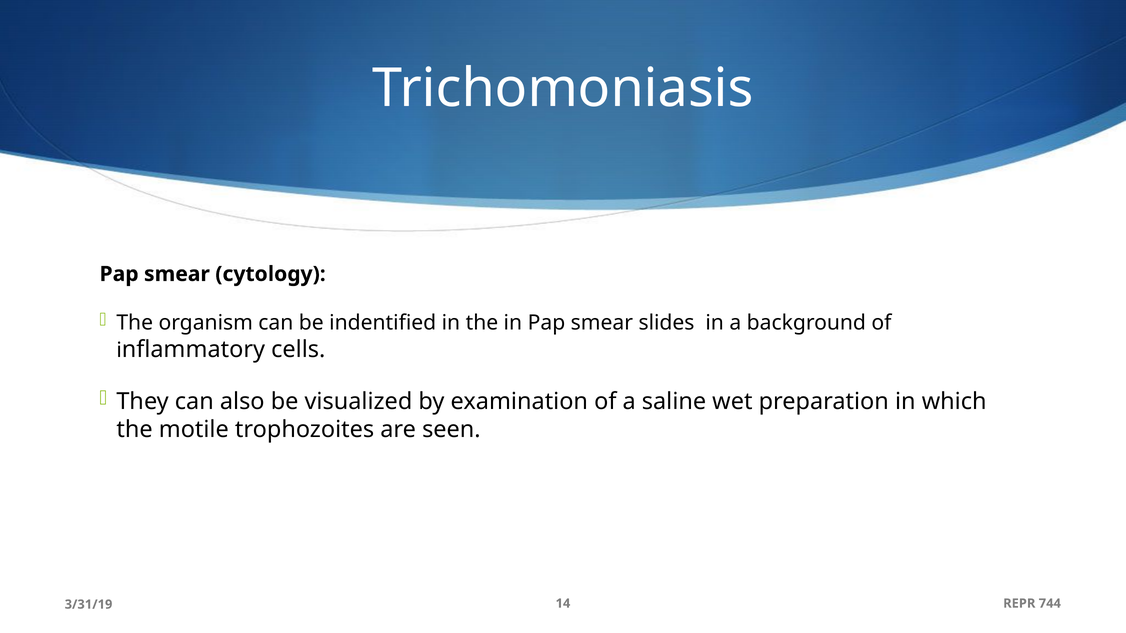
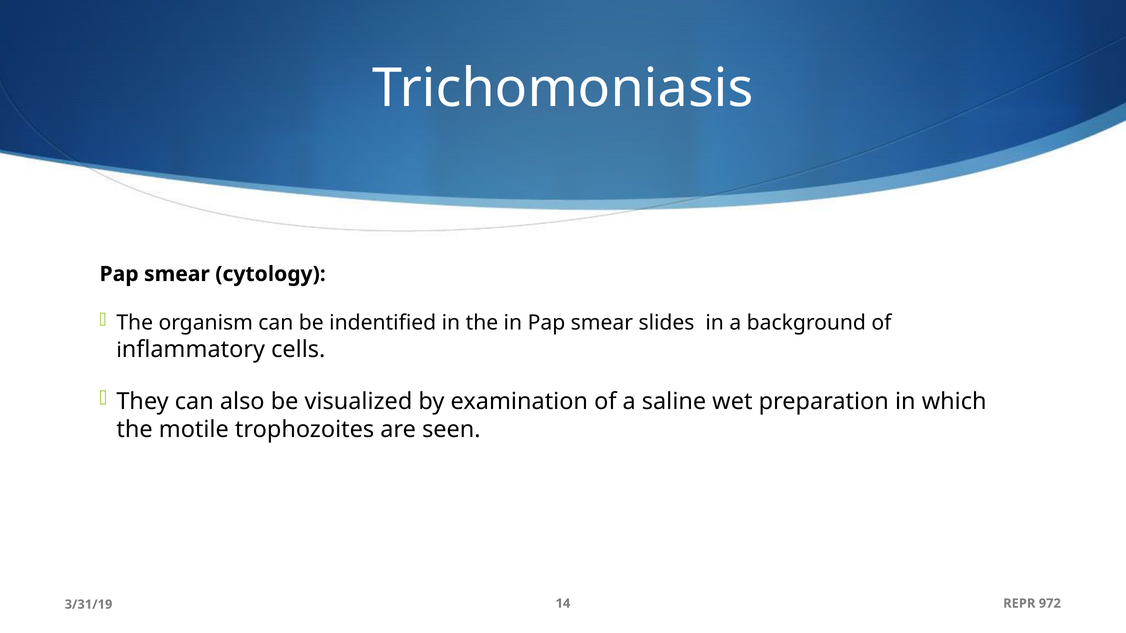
744: 744 -> 972 (1050, 604)
